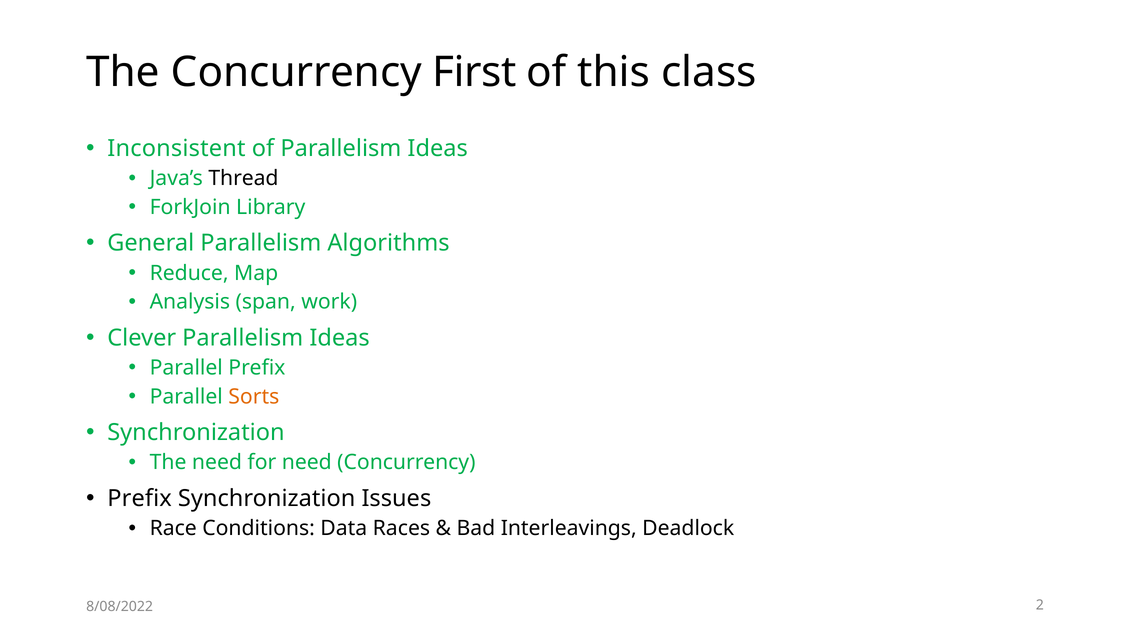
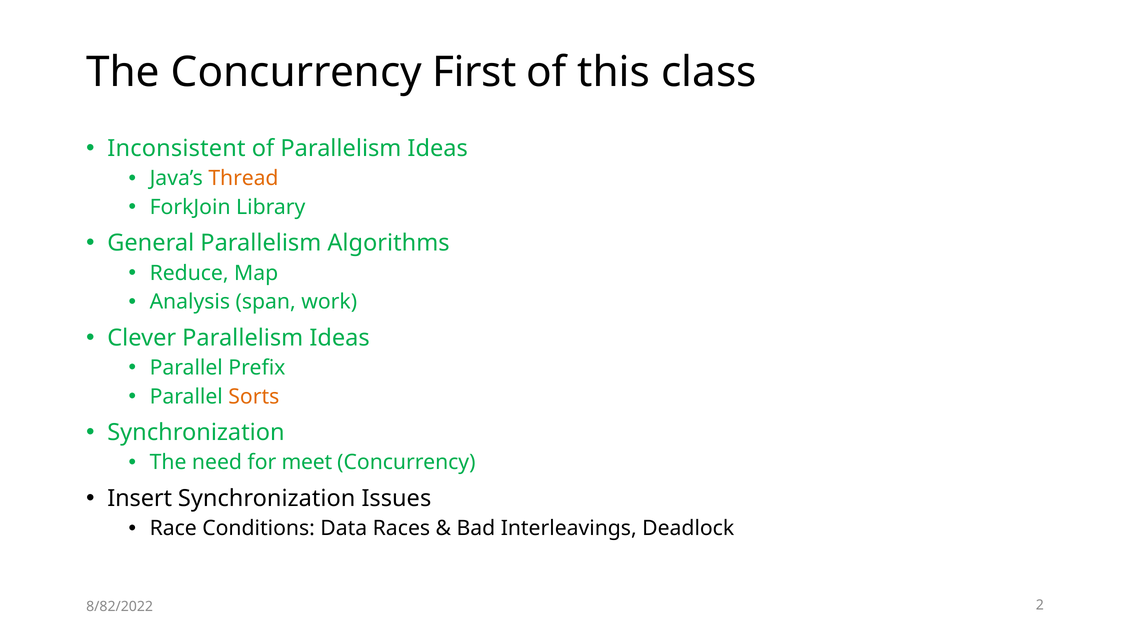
Thread colour: black -> orange (243, 179)
for need: need -> meet (307, 463)
Prefix: Prefix -> Insert (140, 499)
8/08/2022: 8/08/2022 -> 8/82/2022 (120, 607)
